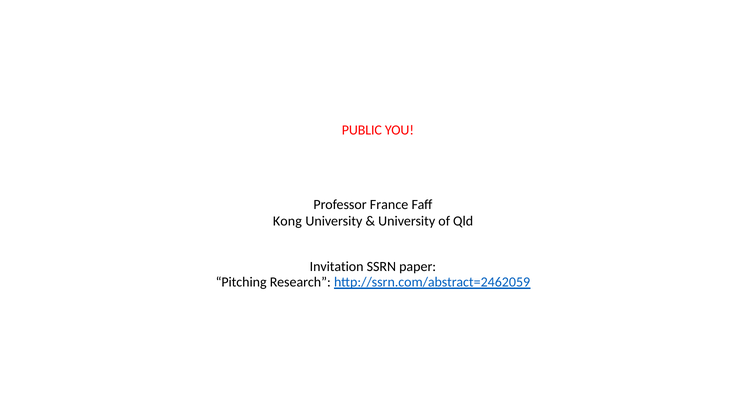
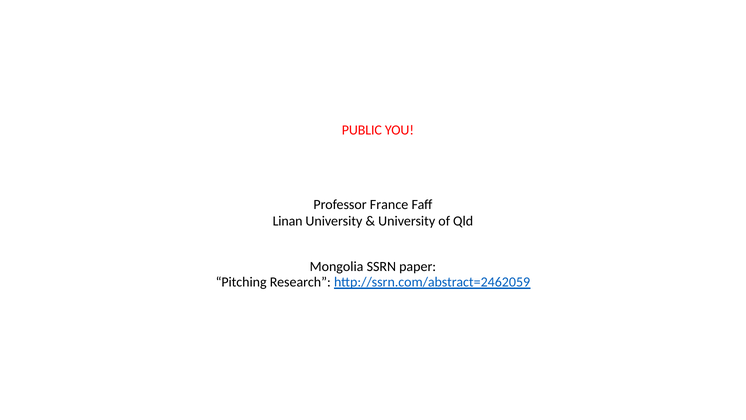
Kong: Kong -> Linan (288, 221)
Invitation: Invitation -> Mongolia (337, 267)
